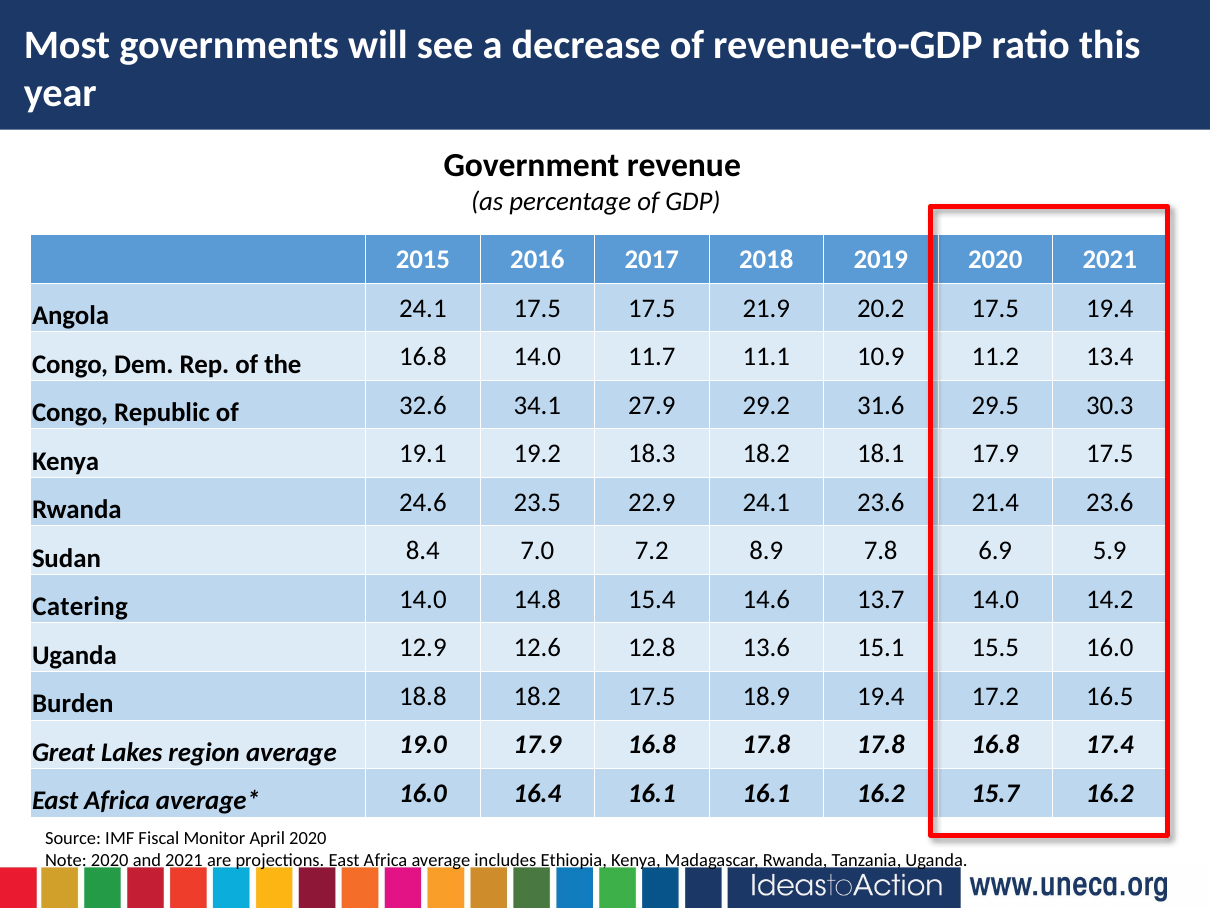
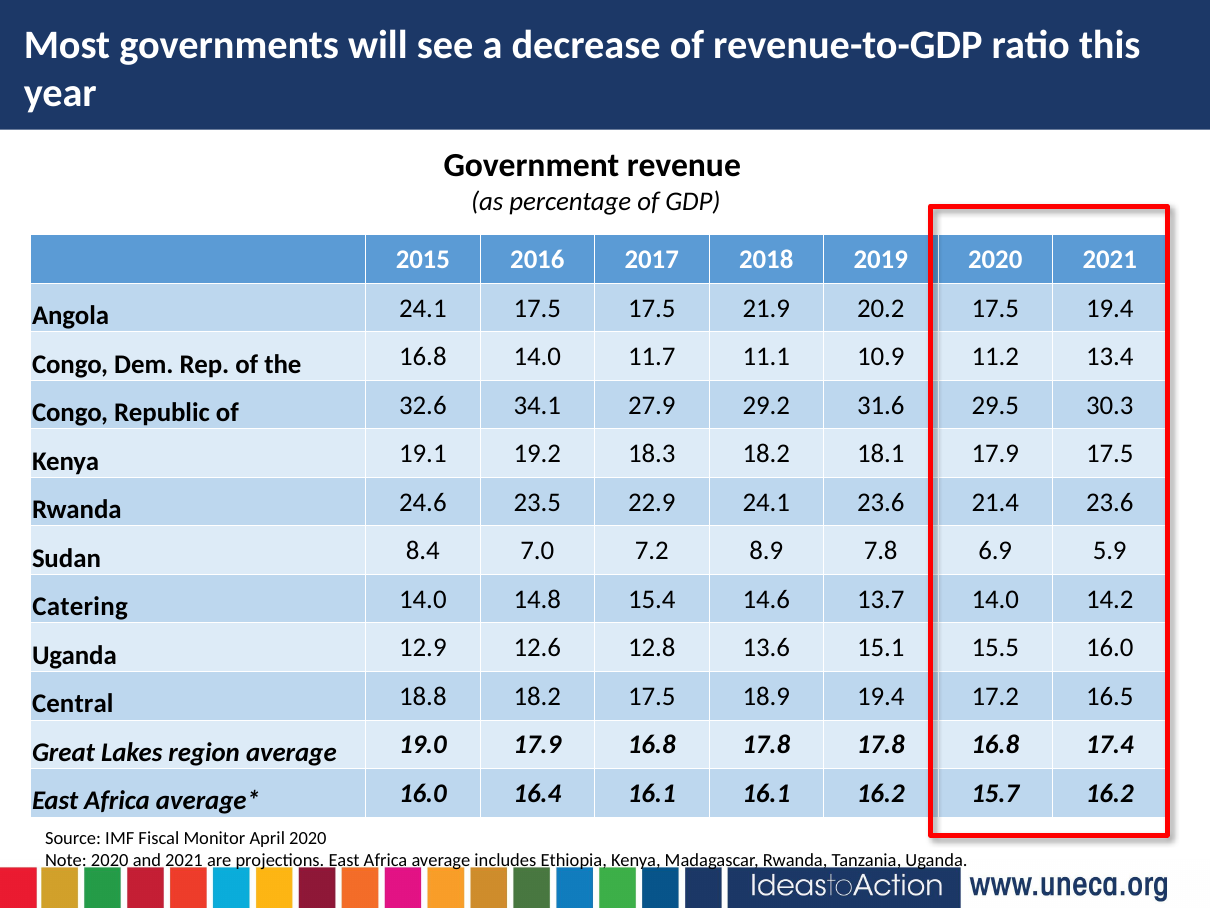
Burden: Burden -> Central (73, 703)
